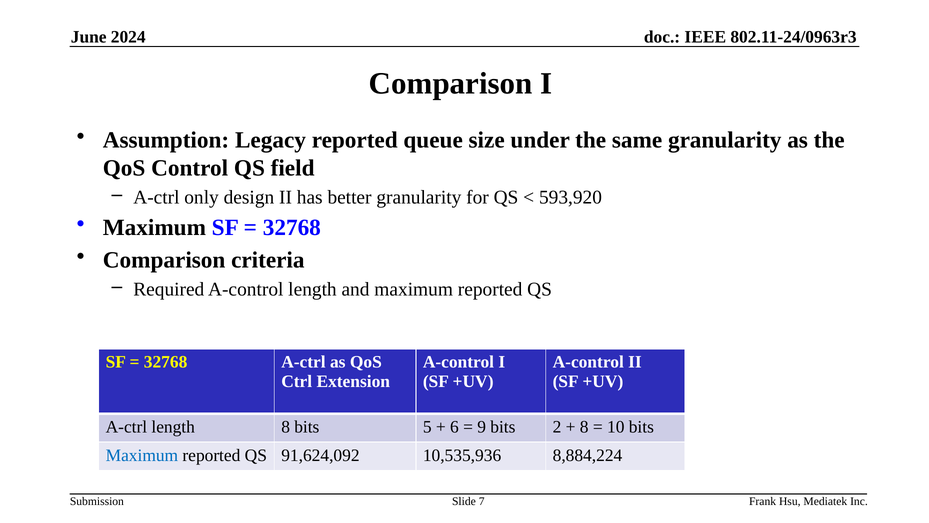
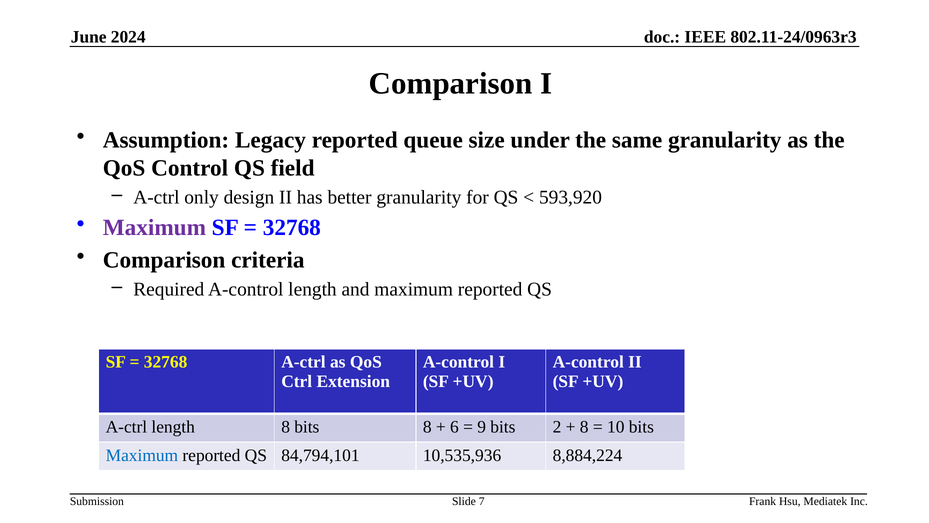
Maximum colour: black -> purple (154, 228)
bits 5: 5 -> 8 (427, 427)
91,624,092: 91,624,092 -> 84,794,101 (320, 455)
